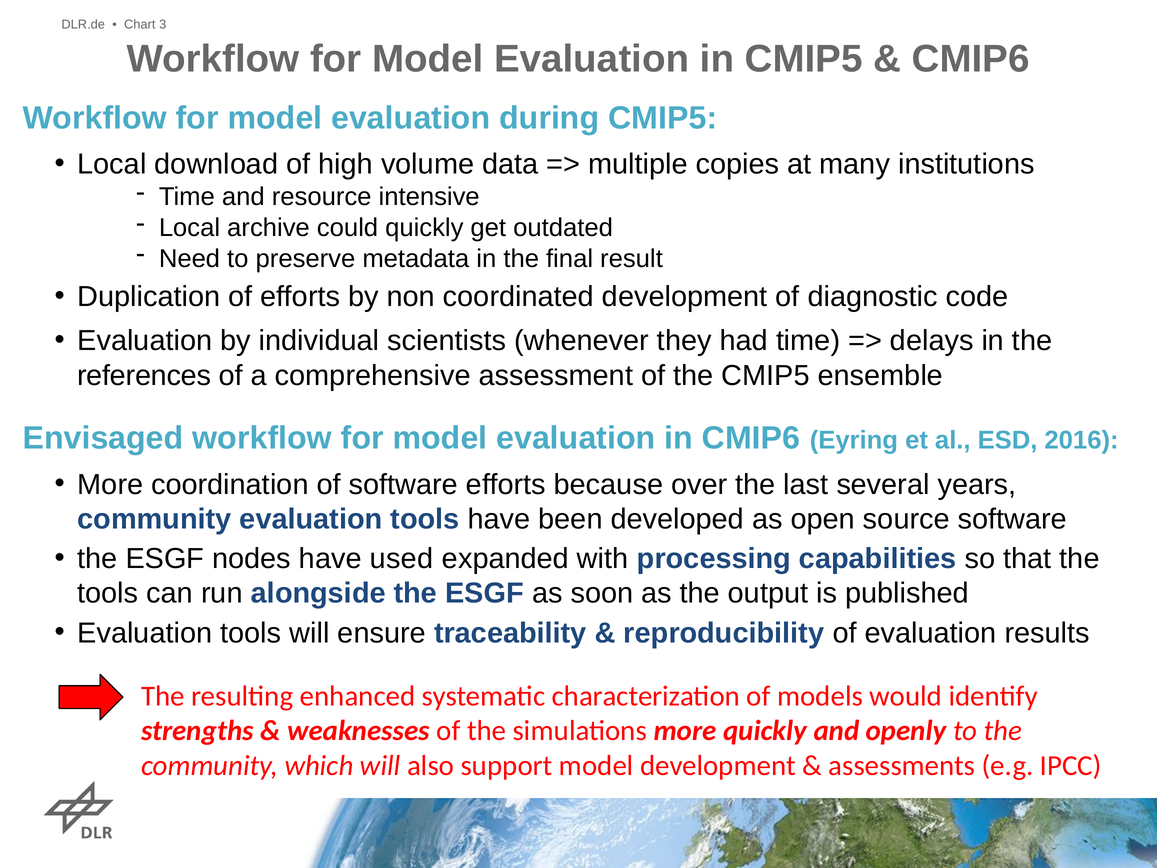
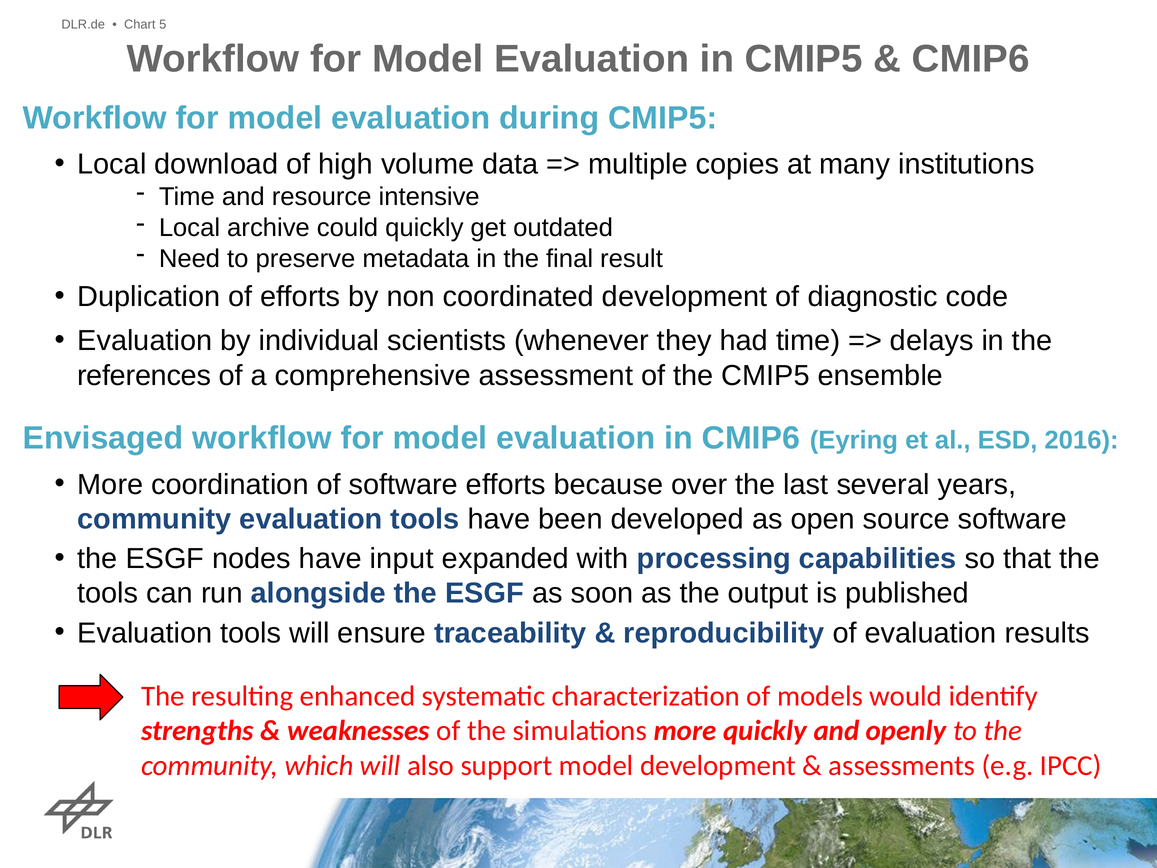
3: 3 -> 5 (163, 25)
used: used -> input (402, 559)
